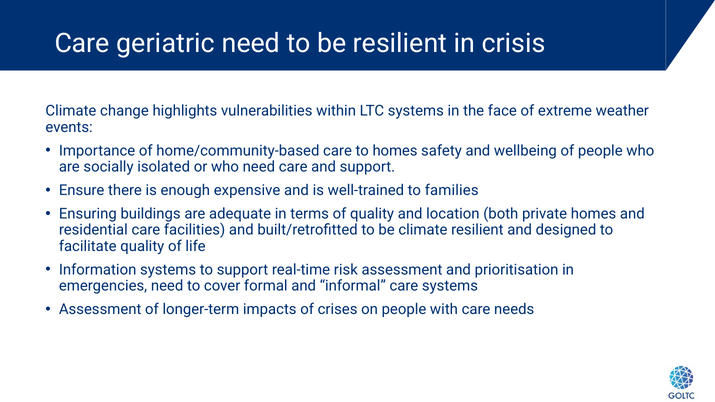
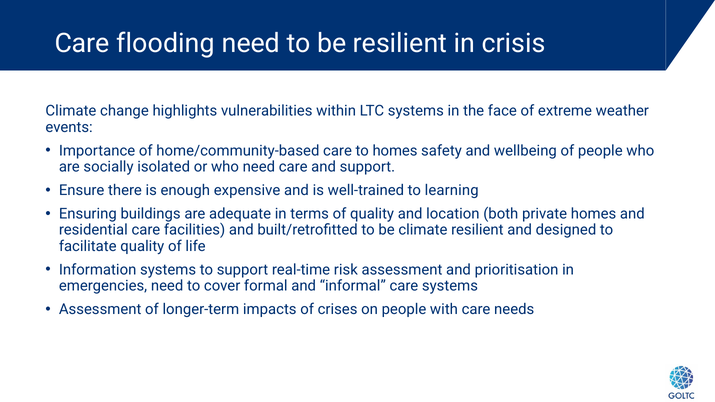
geriatric: geriatric -> flooding (166, 44)
families: families -> learning (452, 190)
